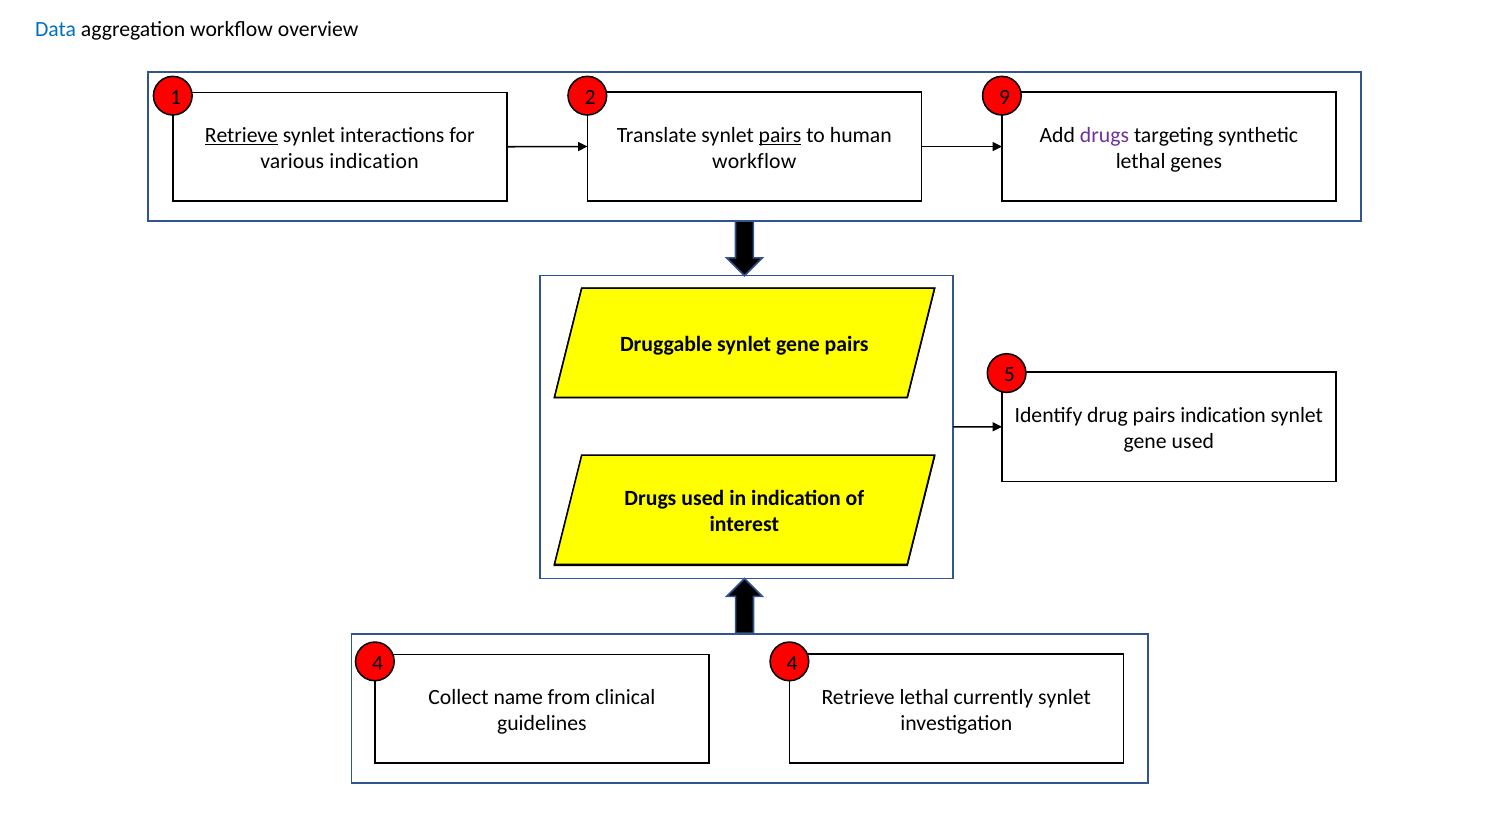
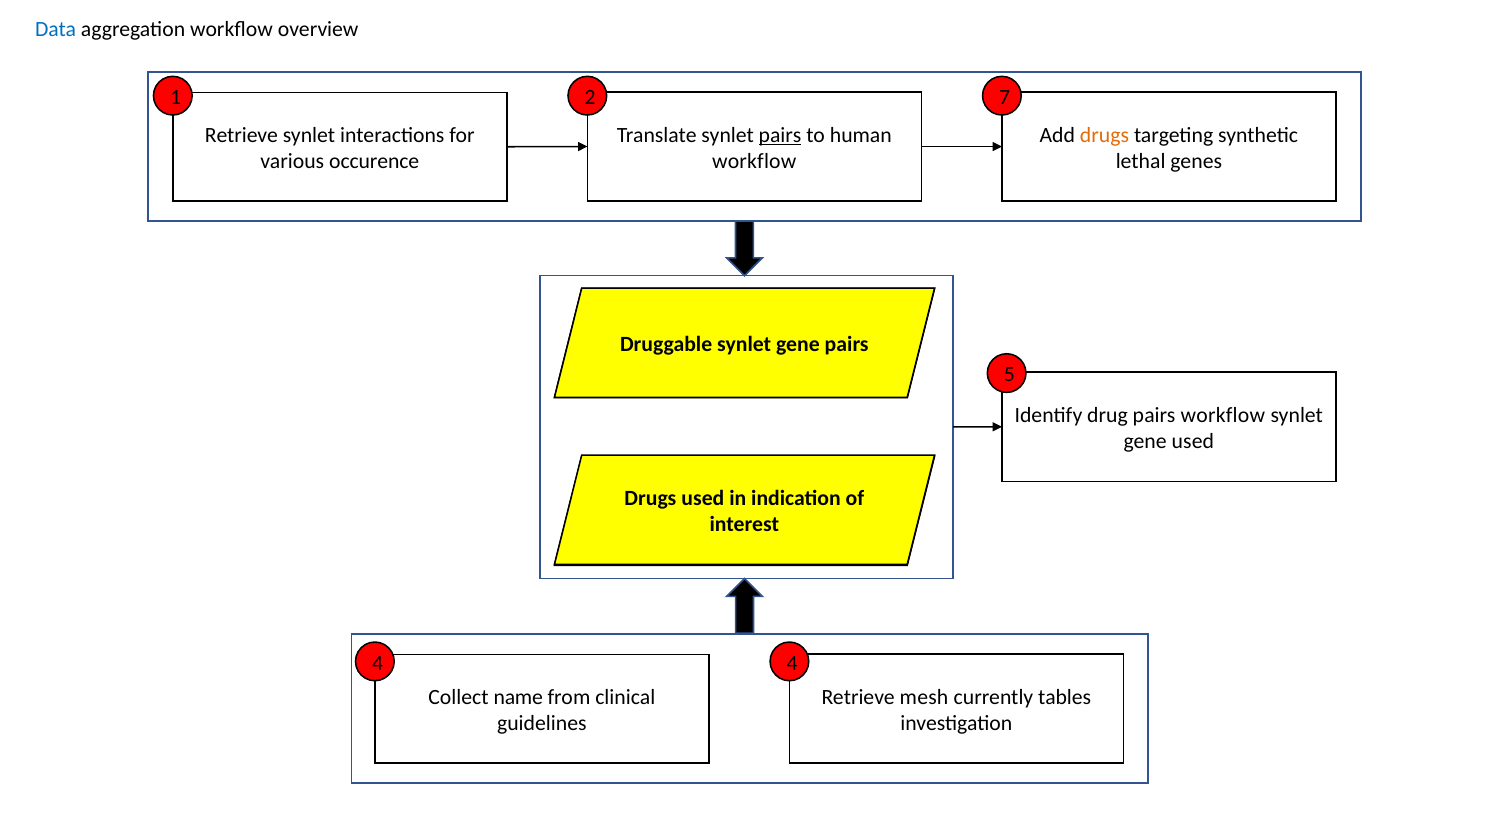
9: 9 -> 7 (1005, 97)
drugs colour: purple -> orange (1104, 135)
Retrieve underline: present -> none (241, 135)
various indication: indication -> occurence (374, 161)
pairs indication: indication -> workflow (1223, 415)
Retrieve lethal: lethal -> mesh (924, 697)
currently synlet: synlet -> tables (1065, 697)
